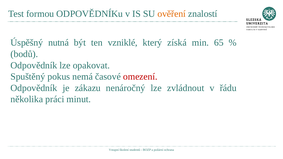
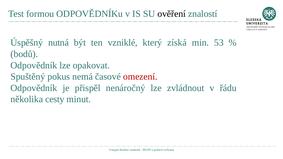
ověření colour: orange -> black (172, 14)
65: 65 -> 53 (219, 43)
zákazu: zákazu -> přispěl (88, 88)
práci: práci -> cesty (55, 99)
